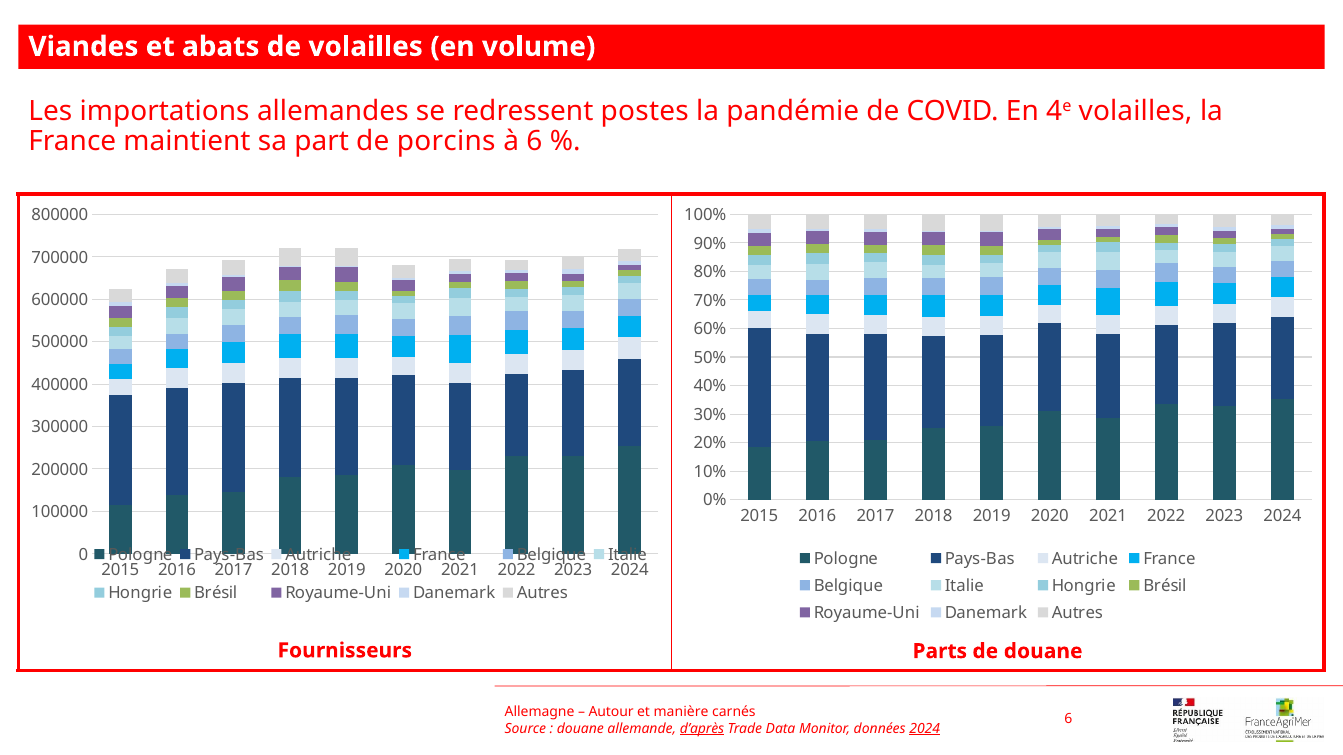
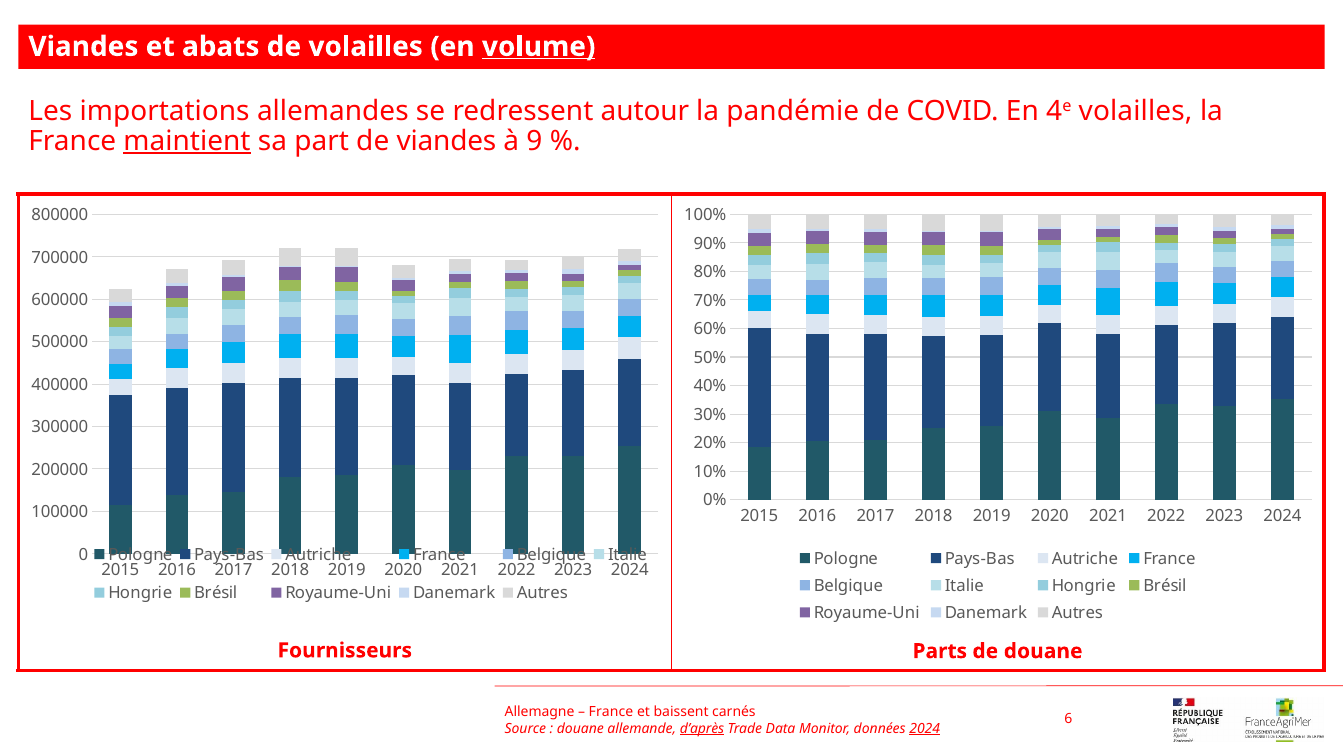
volume underline: none -> present (539, 47)
postes: postes -> autour (645, 111)
maintient underline: none -> present (187, 141)
de porcins: porcins -> viandes (446, 141)
à 6: 6 -> 9 (534, 141)
Autour: Autour -> France (611, 712)
manière: manière -> baissent (681, 712)
